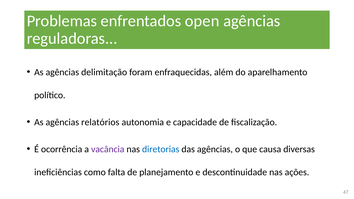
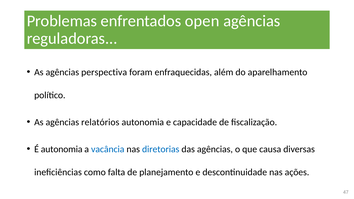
delimitação: delimitação -> perspectiva (104, 72)
É ocorrência: ocorrência -> autonomia (62, 149)
vacância colour: purple -> blue (108, 149)
